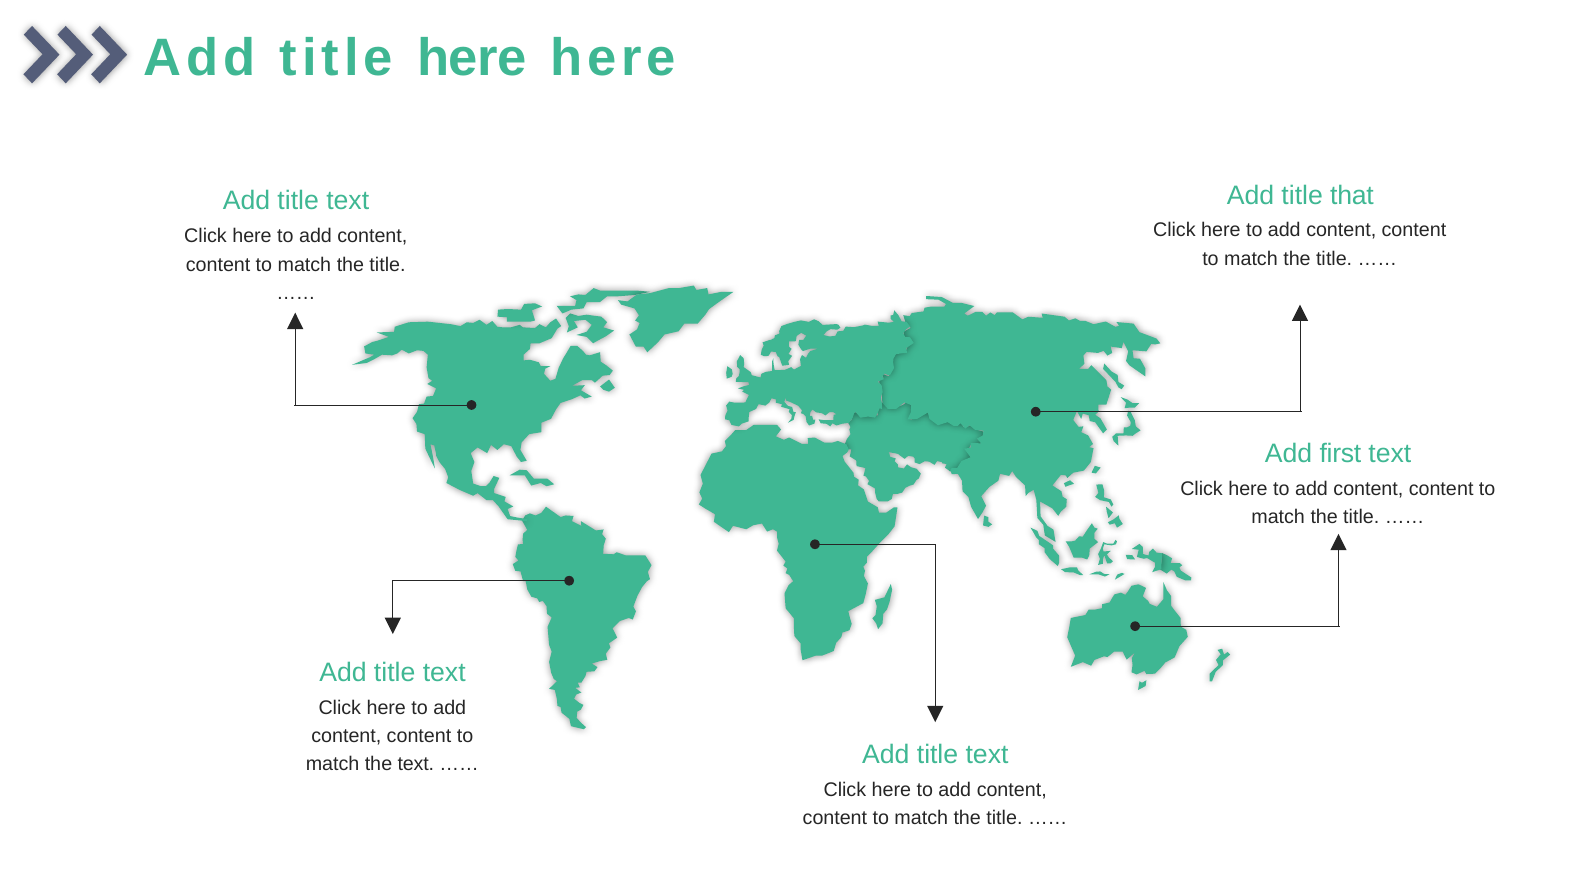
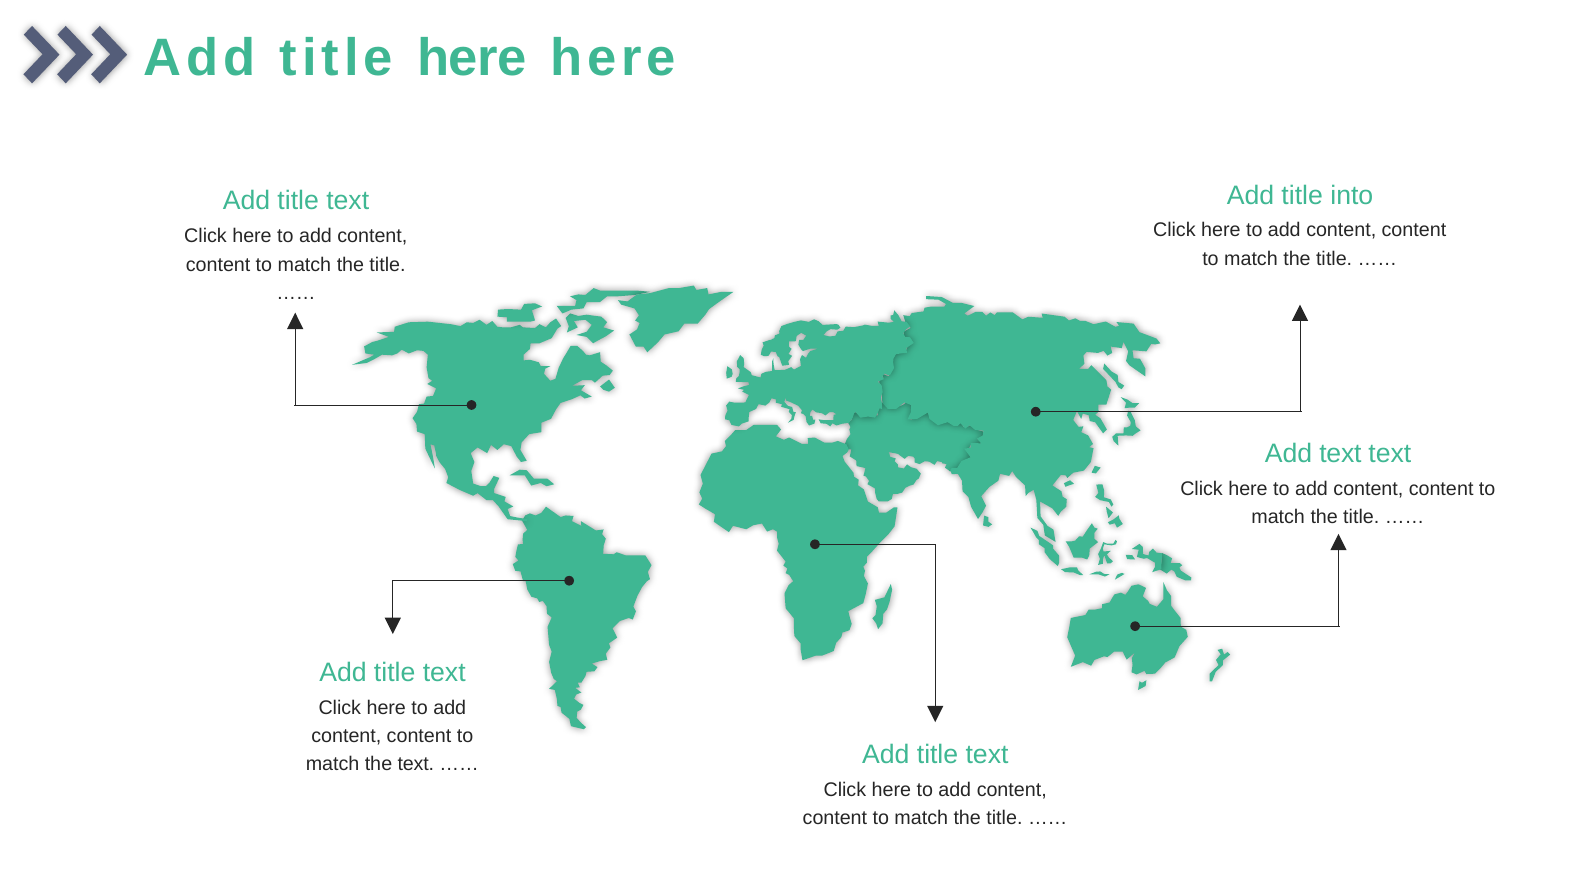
that: that -> into (1352, 195)
Add first: first -> text (1340, 453)
